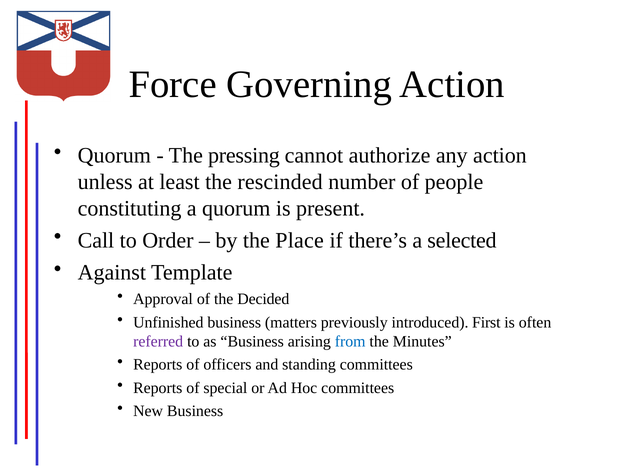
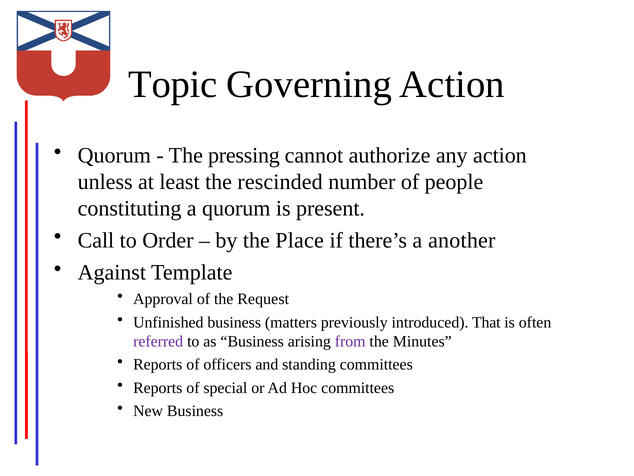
Force: Force -> Topic (173, 85)
selected: selected -> another (462, 240)
Decided: Decided -> Request (263, 299)
First: First -> That (486, 322)
from colour: blue -> purple (350, 341)
